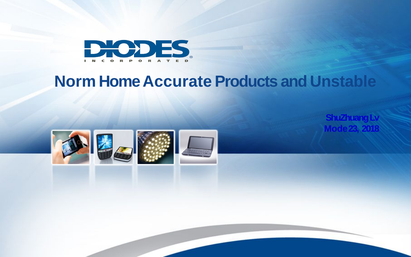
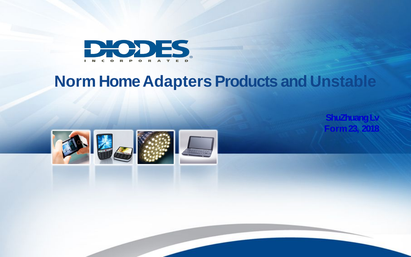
Accurate: Accurate -> Adapters (177, 81)
Mode: Mode -> Form (336, 129)
